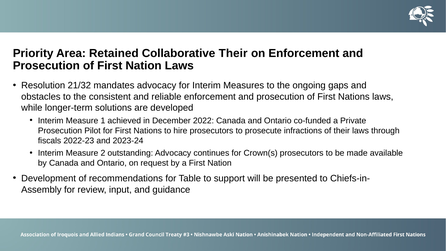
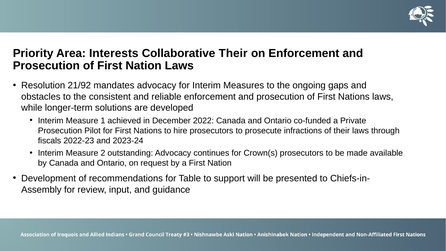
Retained: Retained -> Interests (114, 53)
21/32: 21/32 -> 21/92 (79, 85)
